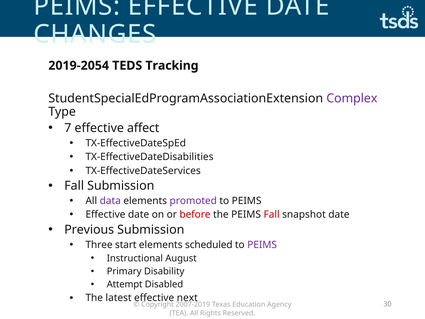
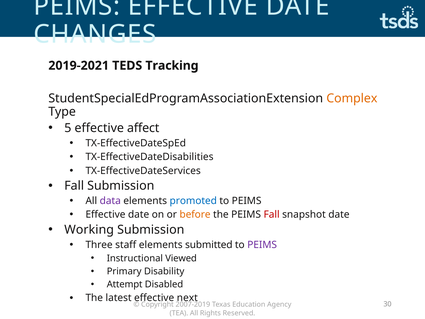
2019-2054: 2019-2054 -> 2019-2021 (79, 66)
Complex colour: purple -> orange (352, 98)
7: 7 -> 5 (68, 128)
promoted colour: purple -> blue (193, 201)
before colour: red -> orange (195, 214)
Previous: Previous -> Working (89, 230)
start: start -> staff (126, 245)
scheduled: scheduled -> submitted (209, 245)
August: August -> Viewed (181, 258)
